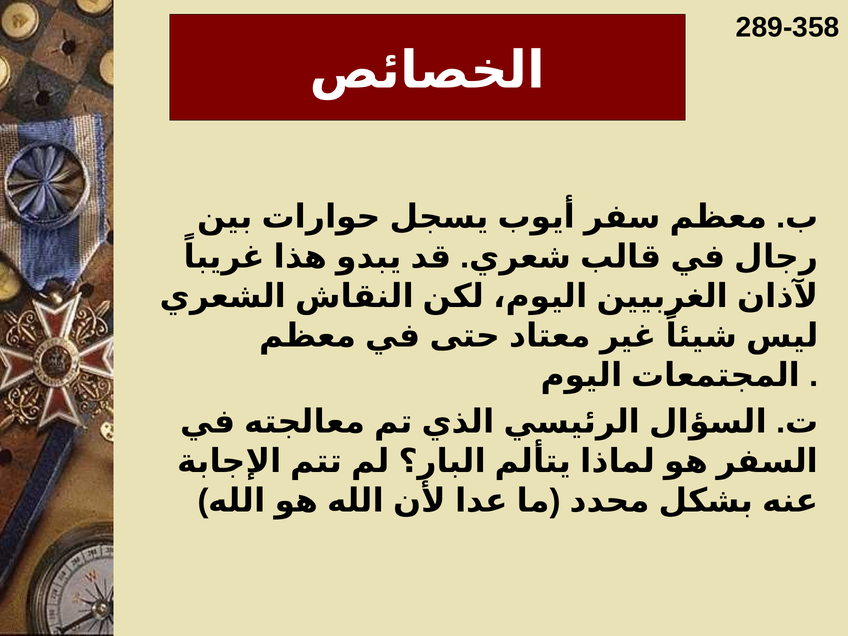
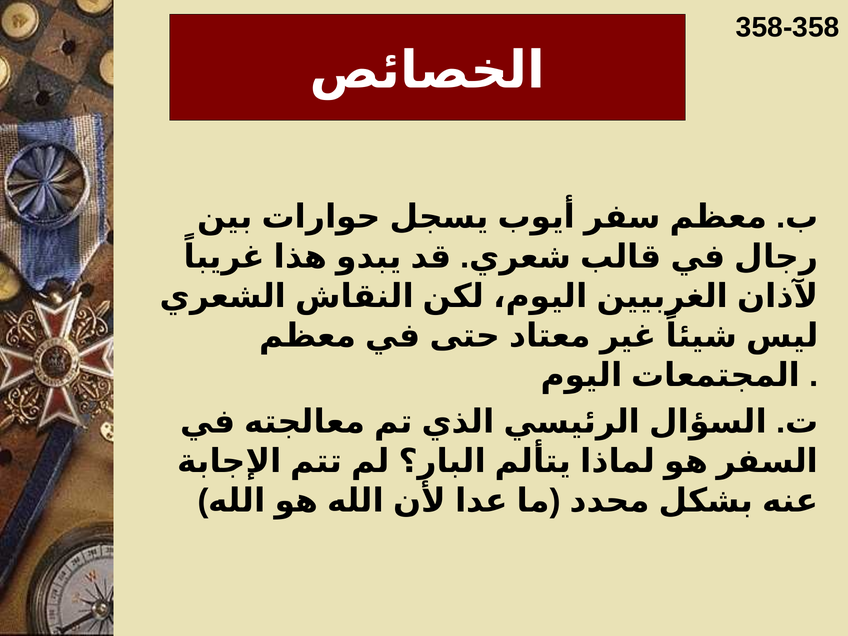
289-358: 289-358 -> 358-358 (788, 27)
